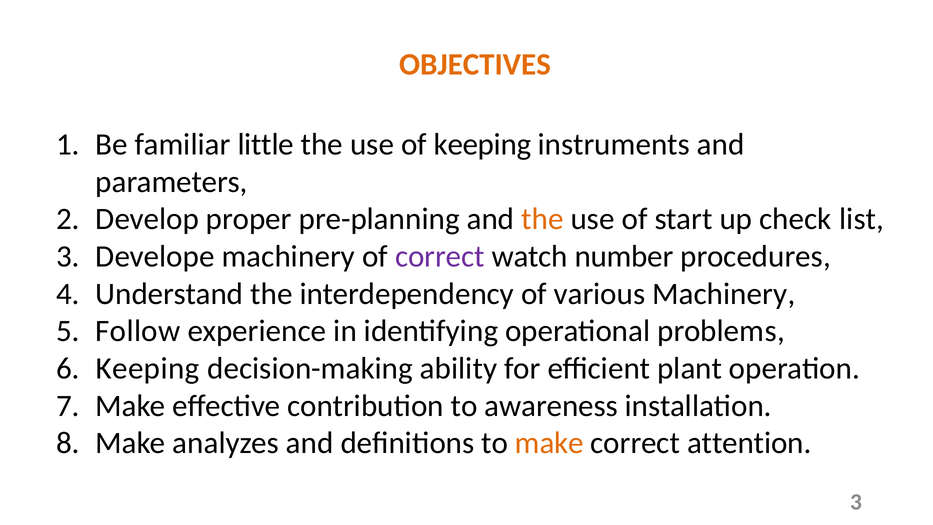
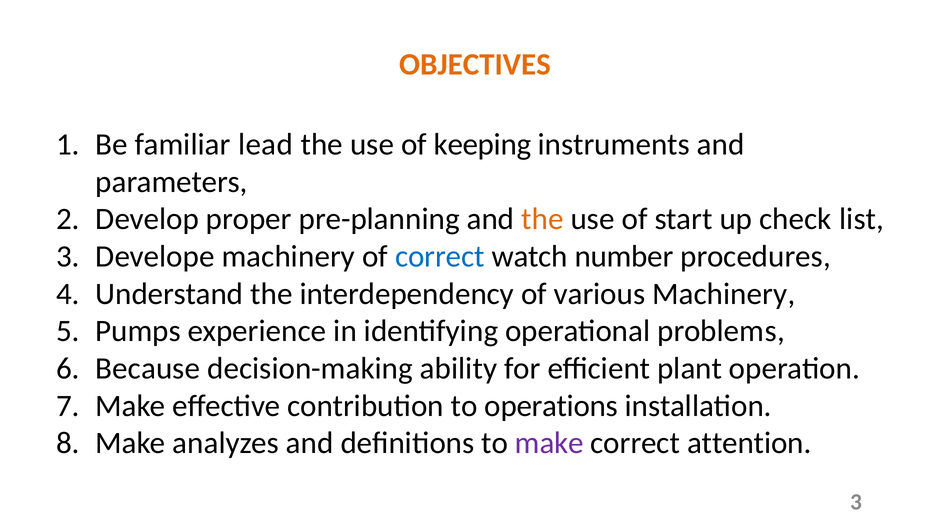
little: little -> lead (265, 144)
correct colour: purple -> blue (440, 256)
Follow: Follow -> Pumps (138, 331)
Keeping: Keeping -> Because (148, 368)
awareness: awareness -> operations (551, 406)
make colour: orange -> purple (549, 443)
